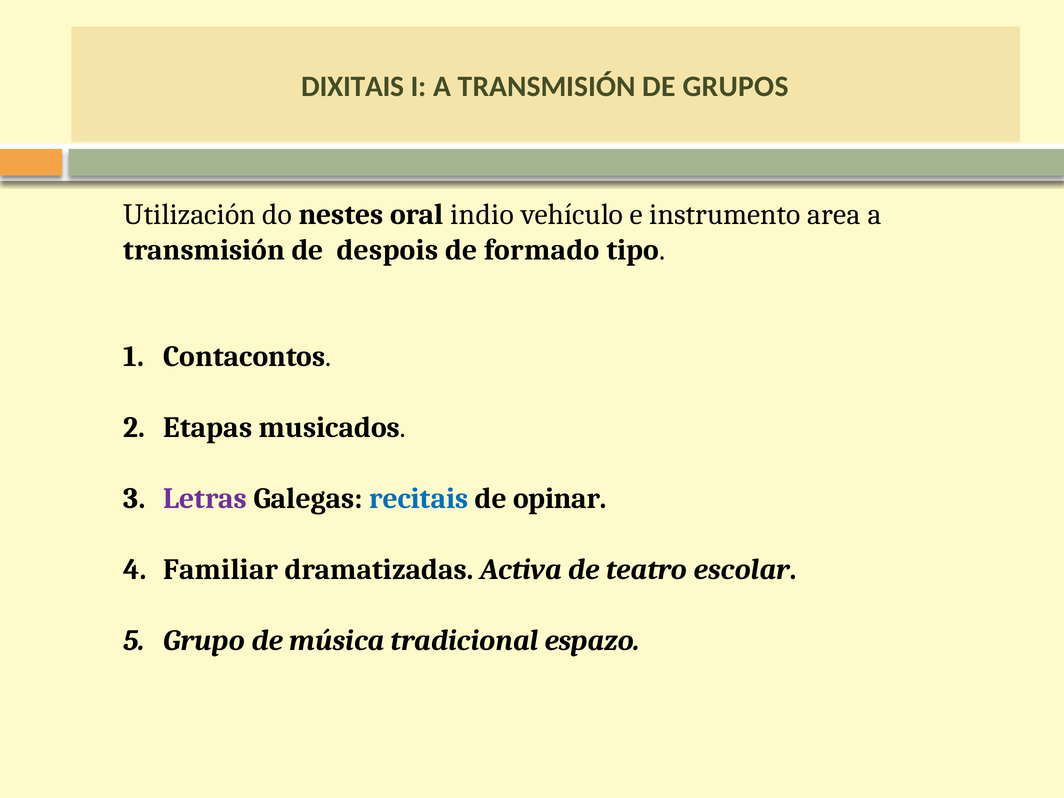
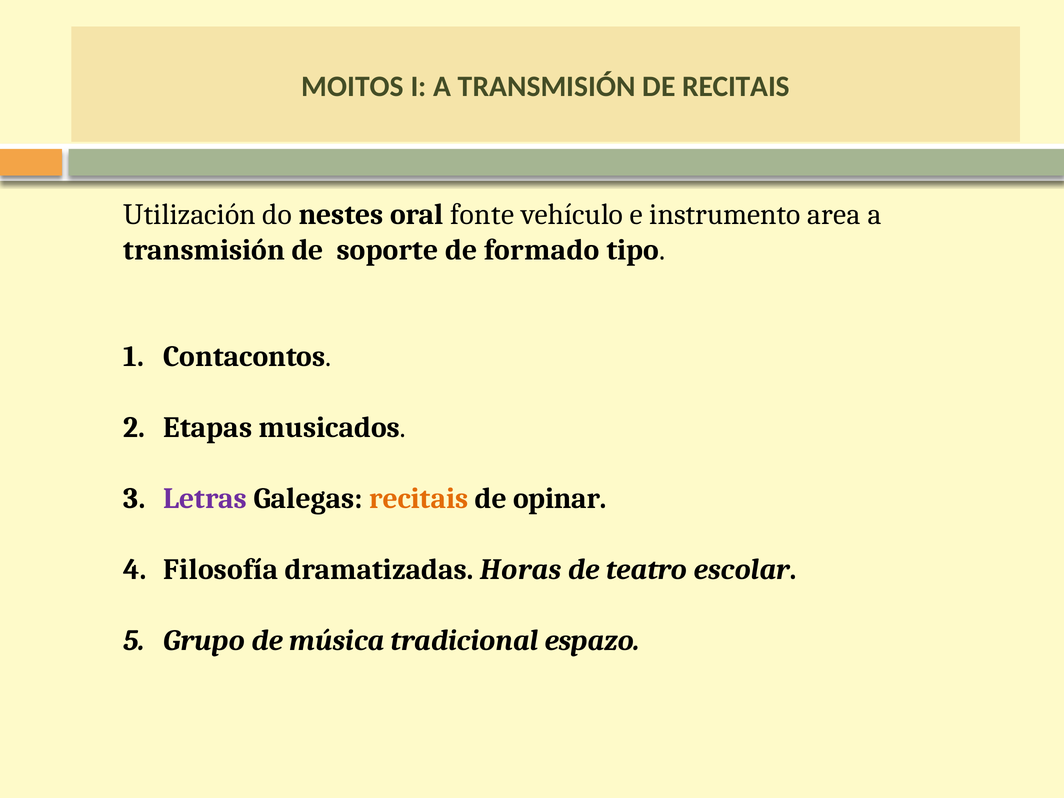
DIXITAIS: DIXITAIS -> MOITOS (353, 86)
DE GRUPOS: GRUPOS -> RECITAIS (736, 86)
indio: indio -> fonte (482, 215)
despois: despois -> soporte (388, 250)
recitais colour: blue -> orange (419, 498)
Familiar: Familiar -> Filosofía (221, 569)
Activa: Activa -> Horas (521, 569)
